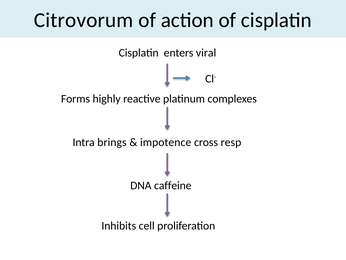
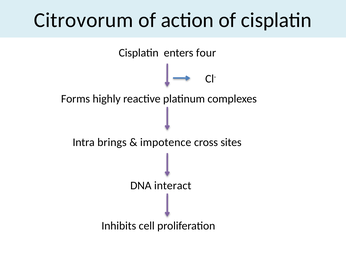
viral: viral -> four (206, 53)
resp: resp -> sites (231, 142)
caffeine: caffeine -> interact (173, 185)
